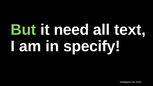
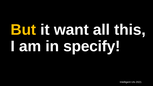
But colour: light green -> yellow (23, 30)
need: need -> want (71, 30)
text: text -> this (130, 30)
